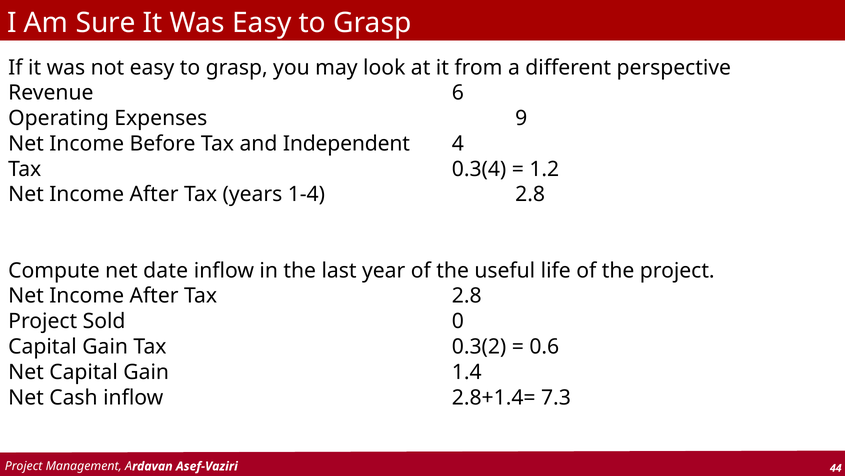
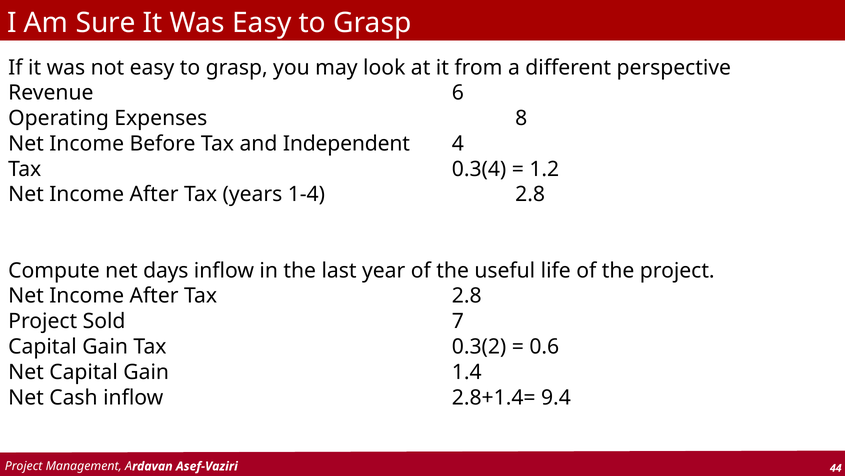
9: 9 -> 8 (521, 118)
date: date -> days (166, 270)
0: 0 -> 7 (458, 321)
7.3: 7.3 -> 9.4 (556, 397)
